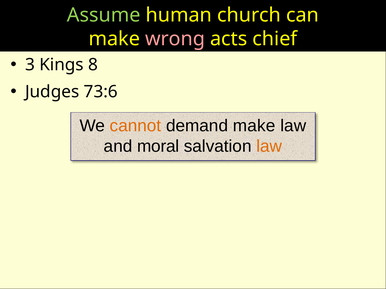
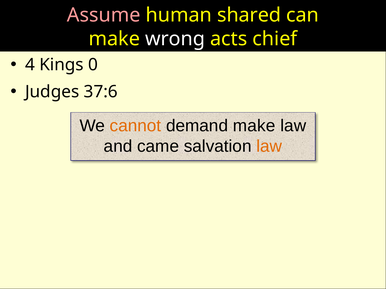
Assume colour: light green -> pink (104, 15)
church: church -> shared (249, 15)
wrong colour: pink -> white (175, 39)
3: 3 -> 4 (30, 65)
8: 8 -> 0 (93, 65)
73:6: 73:6 -> 37:6 (101, 92)
moral: moral -> came (158, 147)
